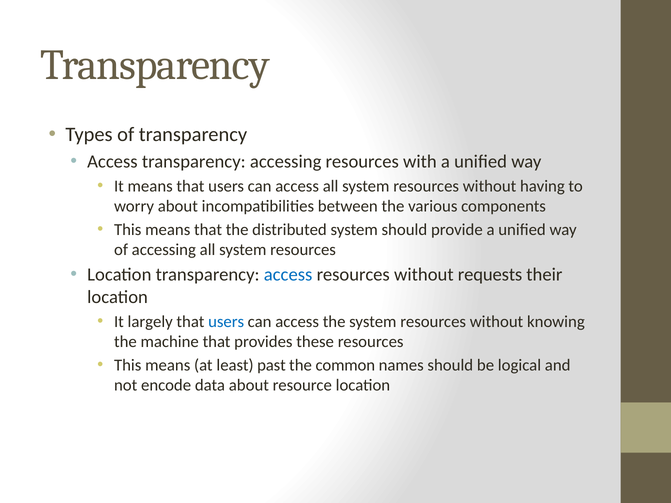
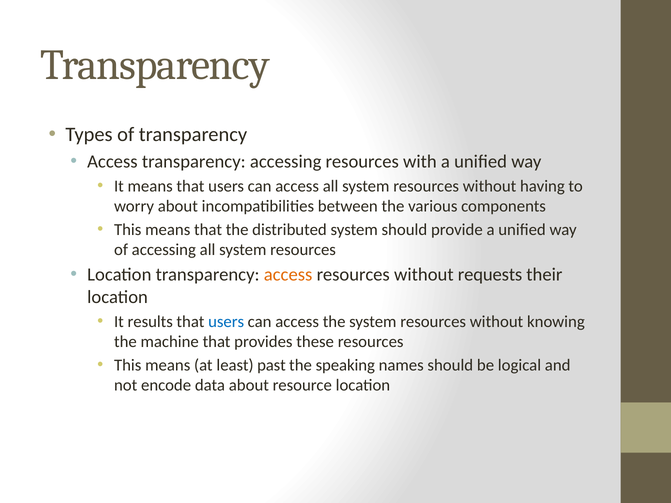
access colour: blue -> orange (288, 275)
largely: largely -> results (150, 322)
common: common -> speaking (345, 365)
